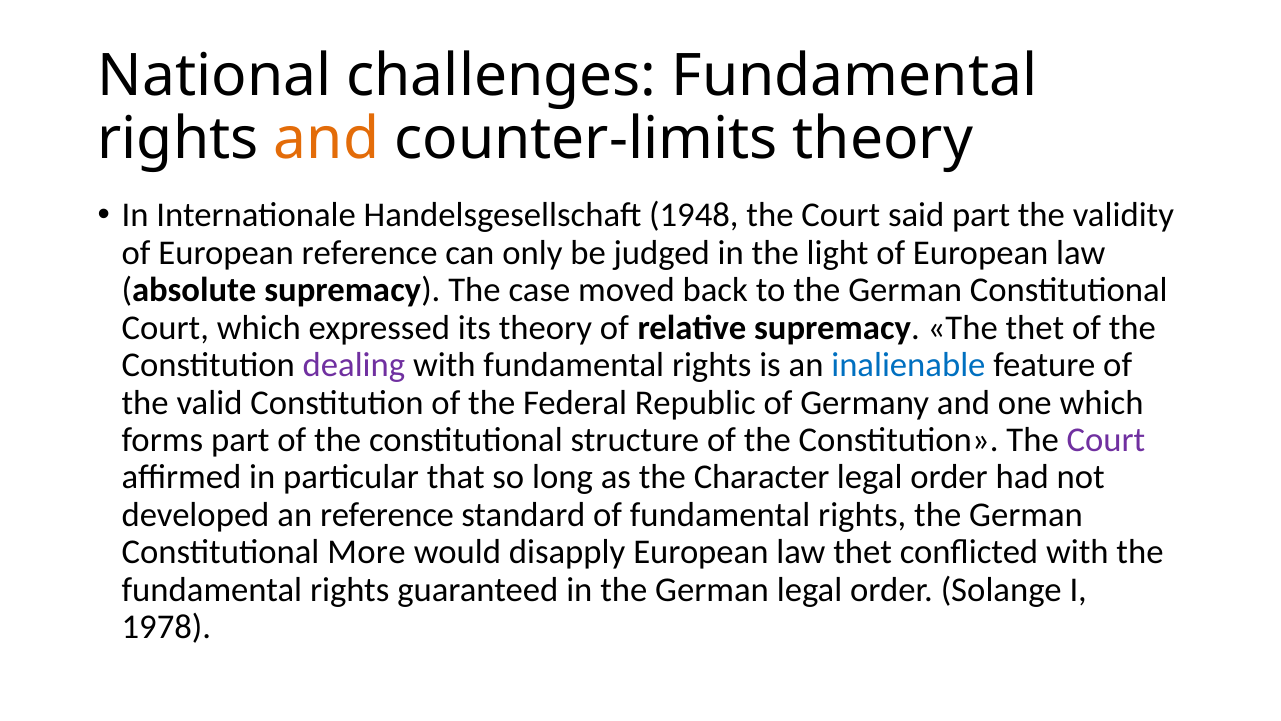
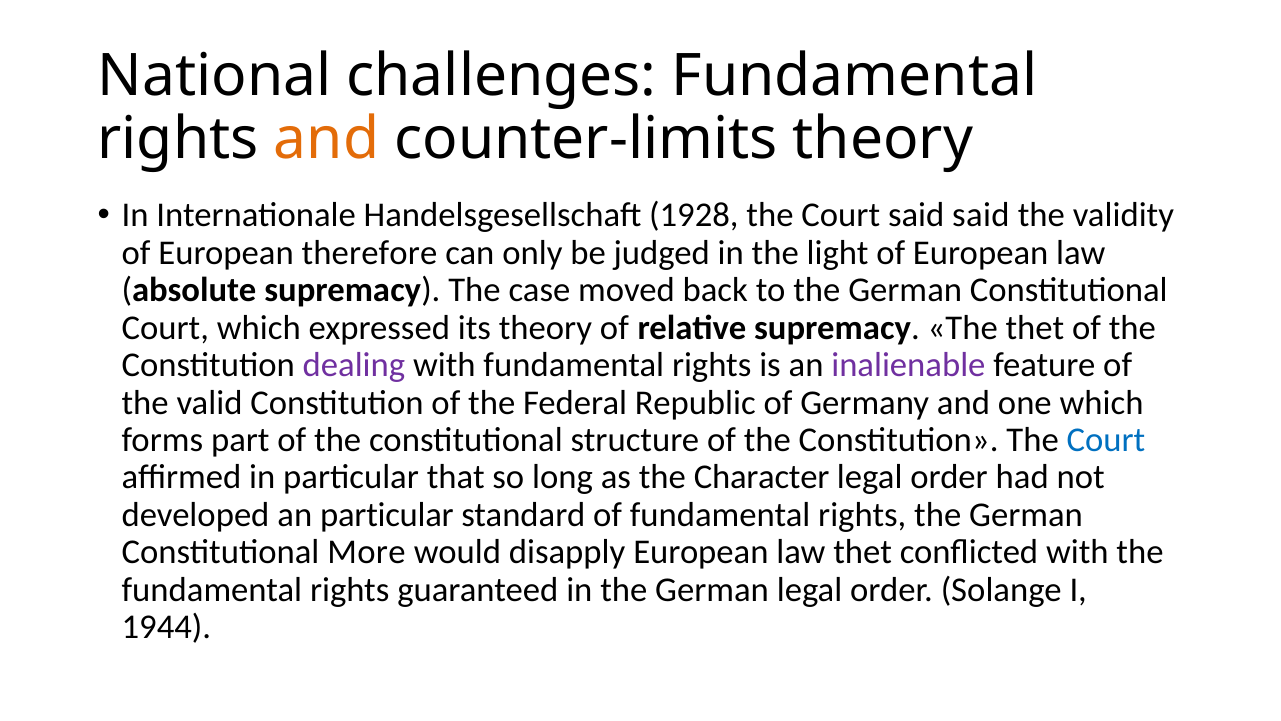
1948: 1948 -> 1928 (694, 215)
said part: part -> said (981, 215)
European reference: reference -> therefore (369, 253)
inalienable colour: blue -> purple (908, 365)
Court colour: purple -> blue (1106, 440)
an reference: reference -> particular (387, 515)
1978: 1978 -> 1944 (166, 627)
